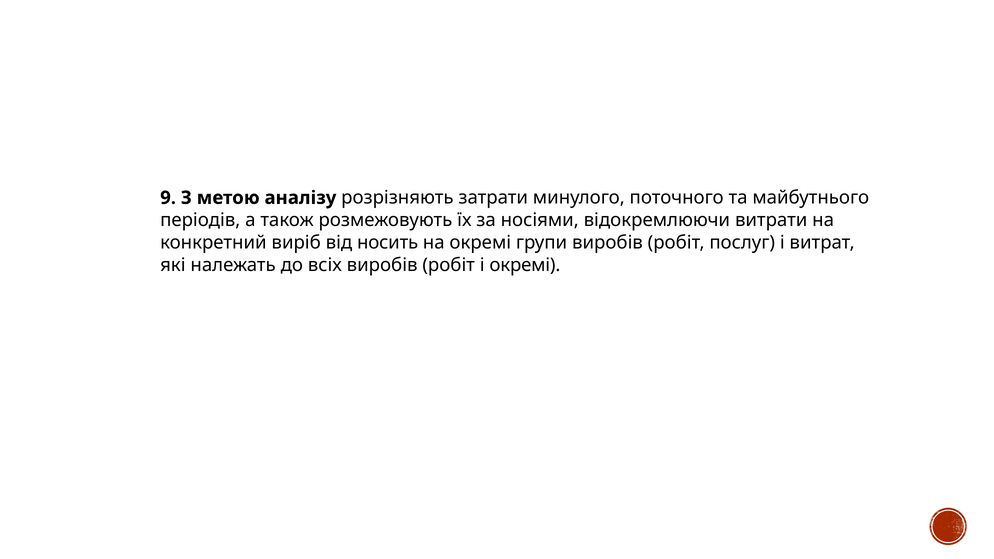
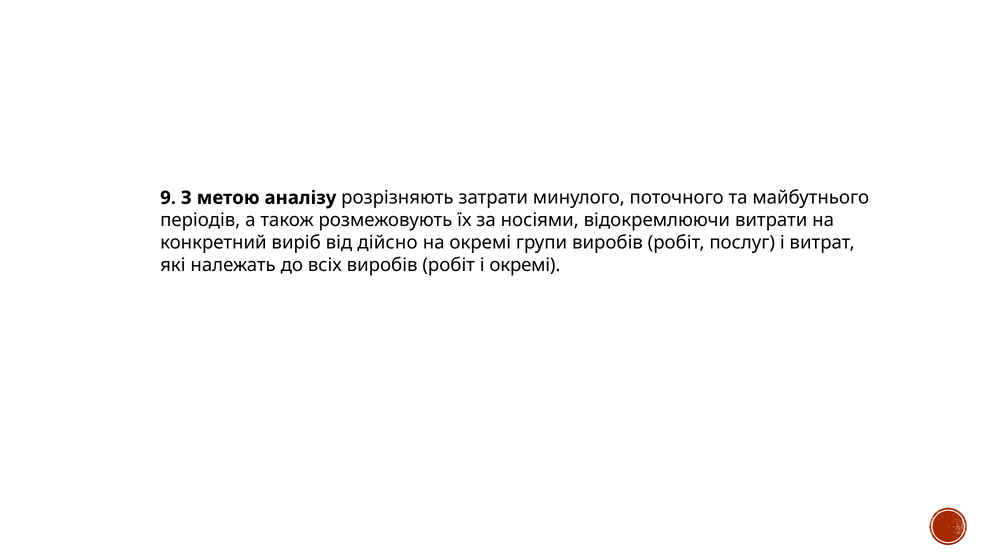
носить: носить -> дійсно (387, 243)
